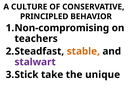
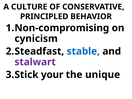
teachers: teachers -> cynicism (36, 39)
stable colour: orange -> blue (83, 51)
take: take -> your (52, 75)
